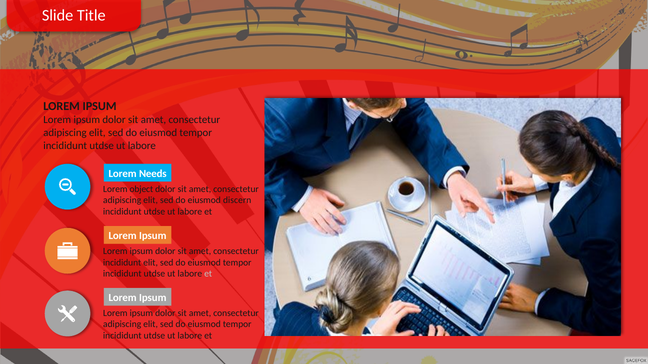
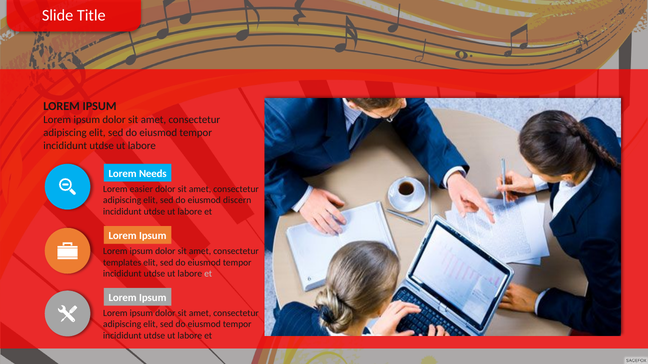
object: object -> easier (141, 189)
incididunt: incididunt -> templates (122, 263)
